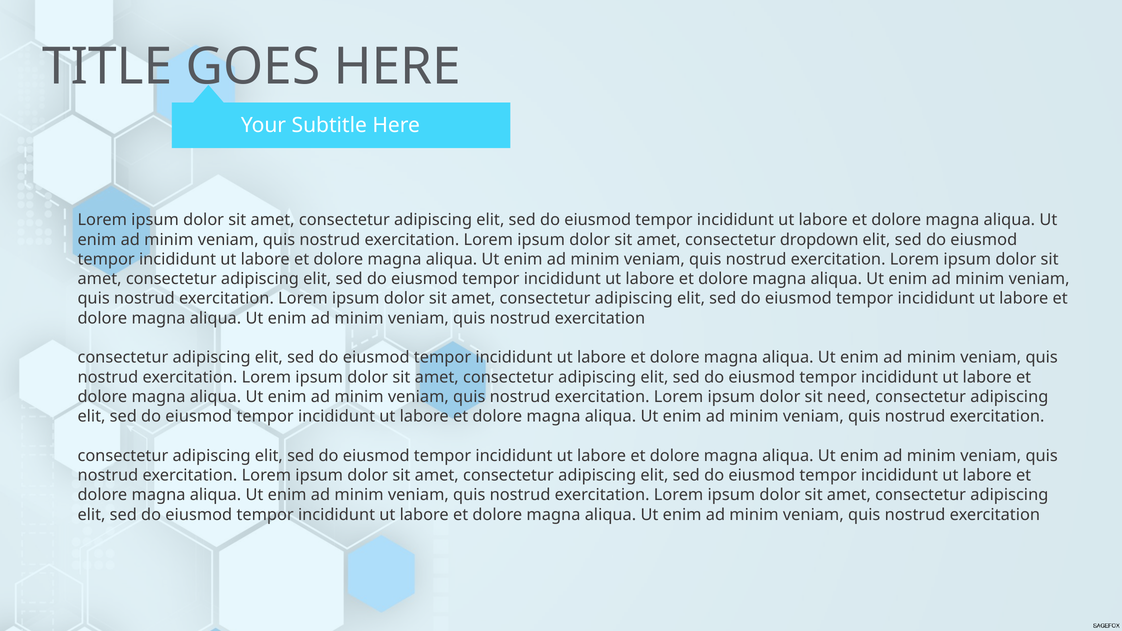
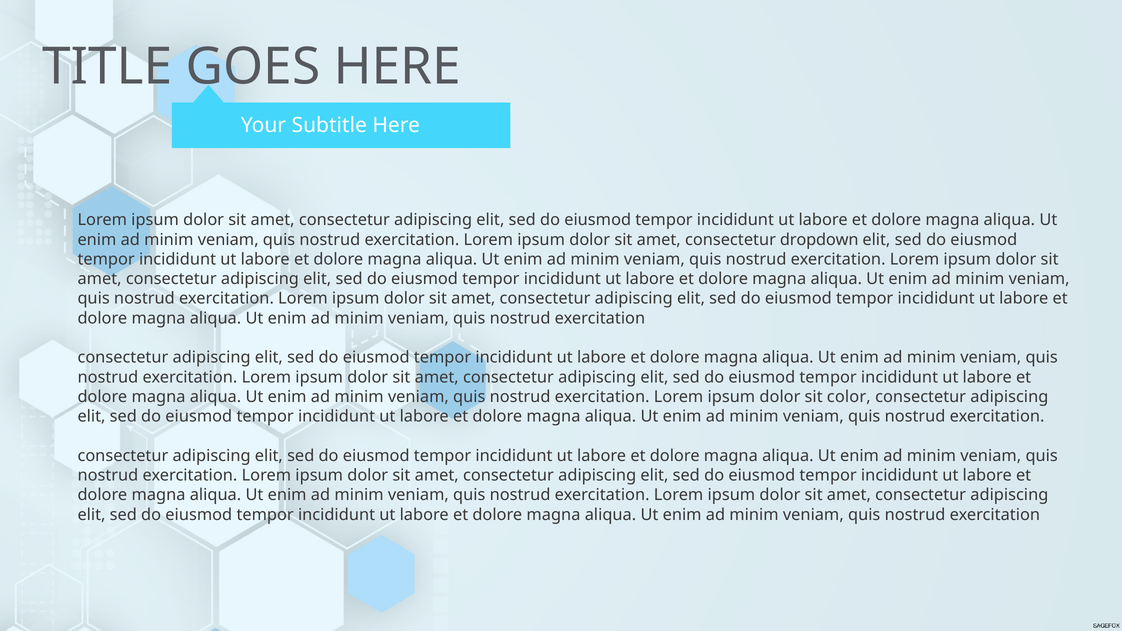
need: need -> color (849, 397)
